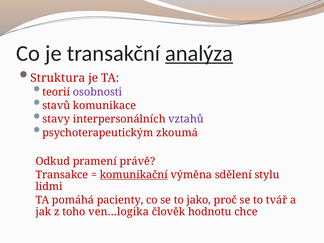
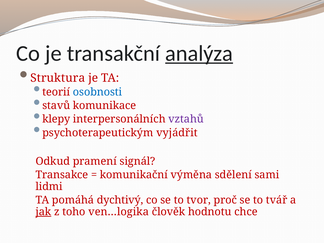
osobnosti colour: purple -> blue (98, 92)
stavy: stavy -> klepy (56, 119)
zkoumá: zkoumá -> vyjádřit (177, 133)
právě: právě -> signál (137, 161)
komunikační underline: present -> none (134, 175)
stylu: stylu -> sami (267, 175)
pacienty: pacienty -> dychtivý (120, 200)
jako: jako -> tvor (199, 200)
jak underline: none -> present (43, 212)
